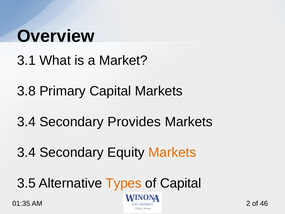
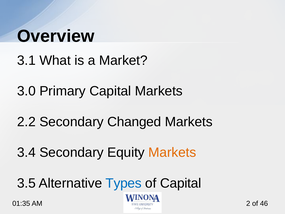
3.8: 3.8 -> 3.0 (26, 91)
3.4: 3.4 -> 2.2 (26, 122)
Provides: Provides -> Changed (134, 122)
Types colour: orange -> blue (124, 183)
